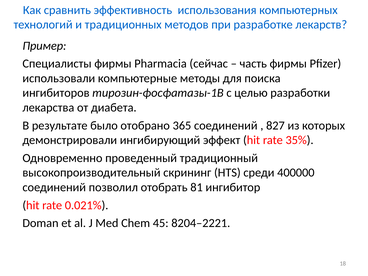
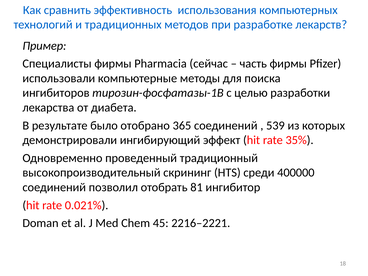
827: 827 -> 539 (275, 125)
8204–2221: 8204–2221 -> 2216–2221 (201, 223)
